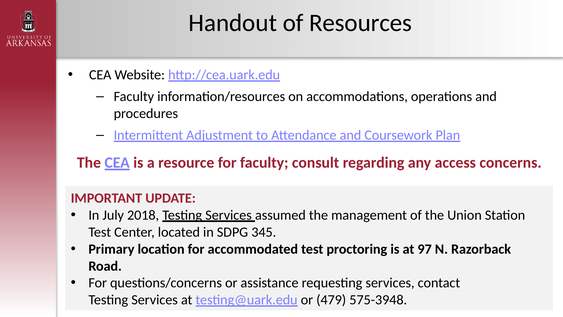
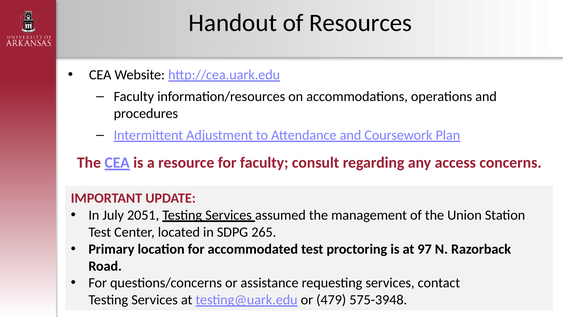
2018: 2018 -> 2051 (143, 215)
345: 345 -> 265 (264, 232)
